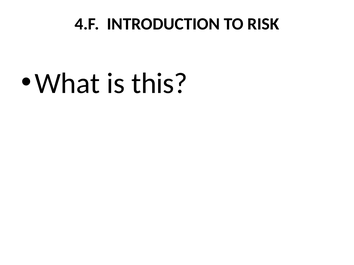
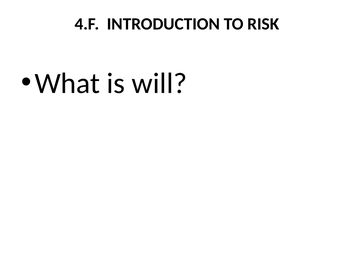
this: this -> will (159, 83)
